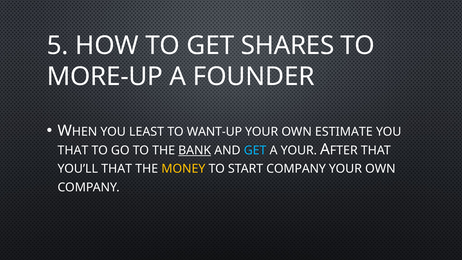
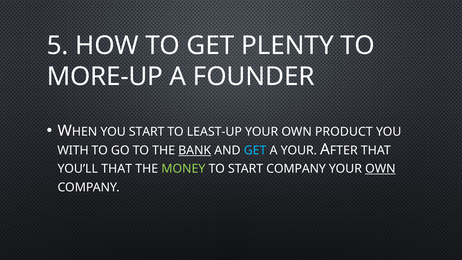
SHARES: SHARES -> PLENTY (287, 45)
YOU LEAST: LEAST -> START (147, 132)
WANT-UP: WANT-UP -> LEAST-UP (214, 132)
ESTIMATE: ESTIMATE -> PRODUCT (344, 132)
THAT: THAT -> WITH (73, 150)
MONEY colour: yellow -> light green (183, 169)
OWN underline: none -> present (380, 169)
